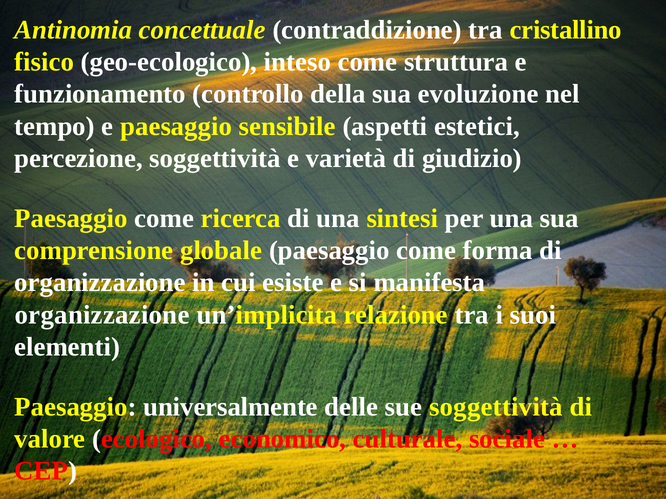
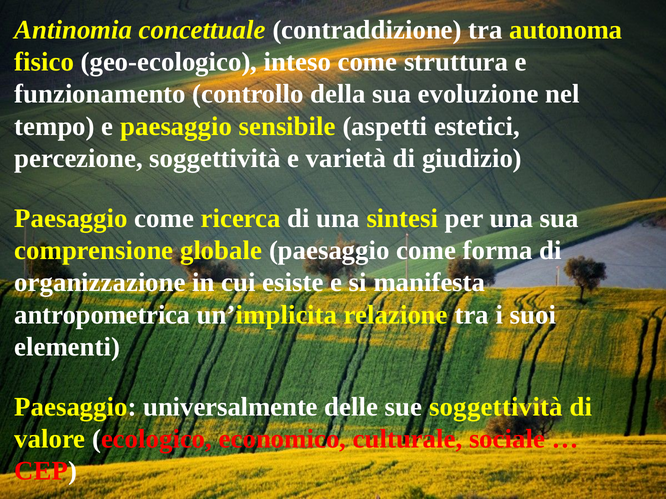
cristallino: cristallino -> autonoma (566, 30)
organizzazione: organizzazione -> antropometrica (102, 315)
